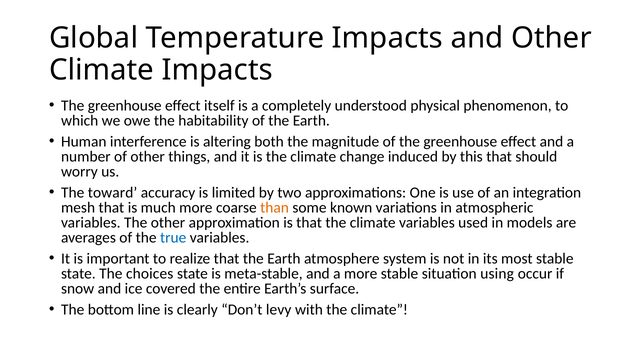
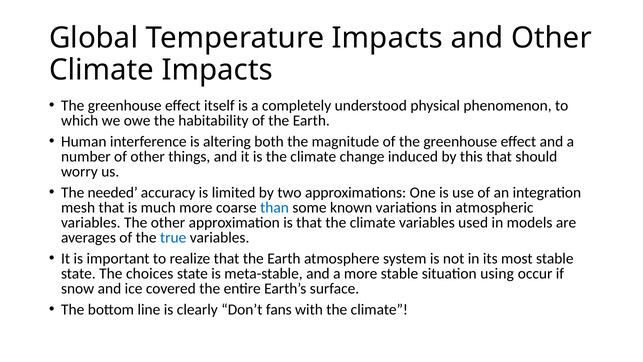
toward: toward -> needed (113, 192)
than colour: orange -> blue (275, 207)
levy: levy -> fans (279, 309)
